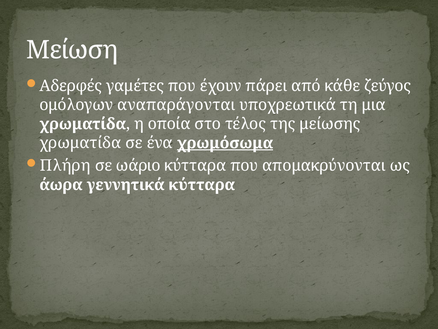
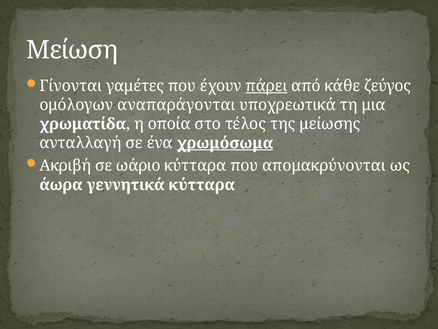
Αδερφές: Αδερφές -> Γίνονται (71, 86)
πάρει underline: none -> present (266, 86)
χρωματίδα: χρωματίδα -> ανταλλαγή (80, 143)
Πλήρη: Πλήρη -> Ακριβή (65, 166)
